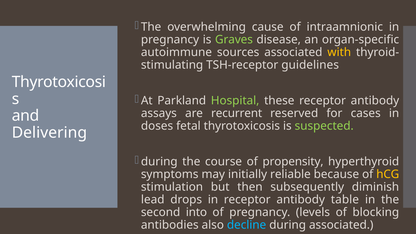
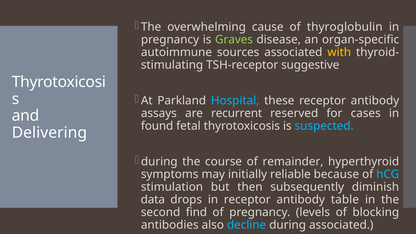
intraamnionic: intraamnionic -> thyroglobulin (345, 27)
guidelines: guidelines -> suggestive (310, 65)
Hospital colour: light green -> light blue (235, 101)
doses: doses -> found (157, 126)
suspected colour: light green -> light blue (324, 126)
propensity: propensity -> remainder (293, 162)
hCG colour: yellow -> light blue (388, 174)
lead: lead -> data (153, 200)
into: into -> find (196, 212)
